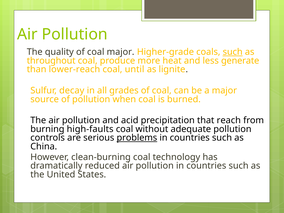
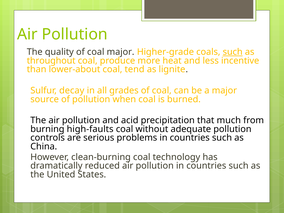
generate: generate -> incentive (240, 61)
lower-reach: lower-reach -> lower-about (74, 69)
until: until -> tend (135, 69)
reach: reach -> much (229, 120)
problems underline: present -> none (137, 138)
